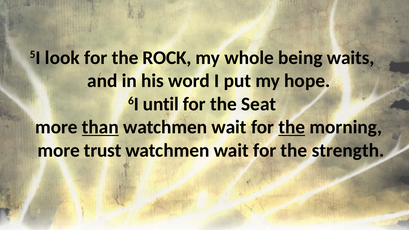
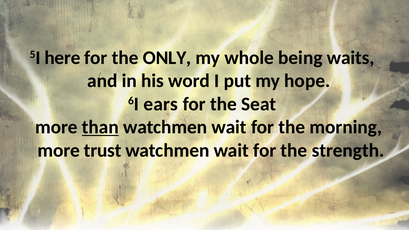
look: look -> here (62, 58)
ROCK: ROCK -> ONLY (167, 58)
until: until -> ears (161, 104)
the underline: present -> none (292, 127)
